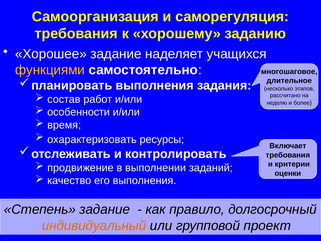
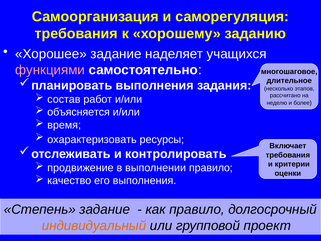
функциями colour: yellow -> pink (50, 70)
особенности: особенности -> объясняется (79, 112)
выполнении заданий: заданий -> правило (211, 168)
